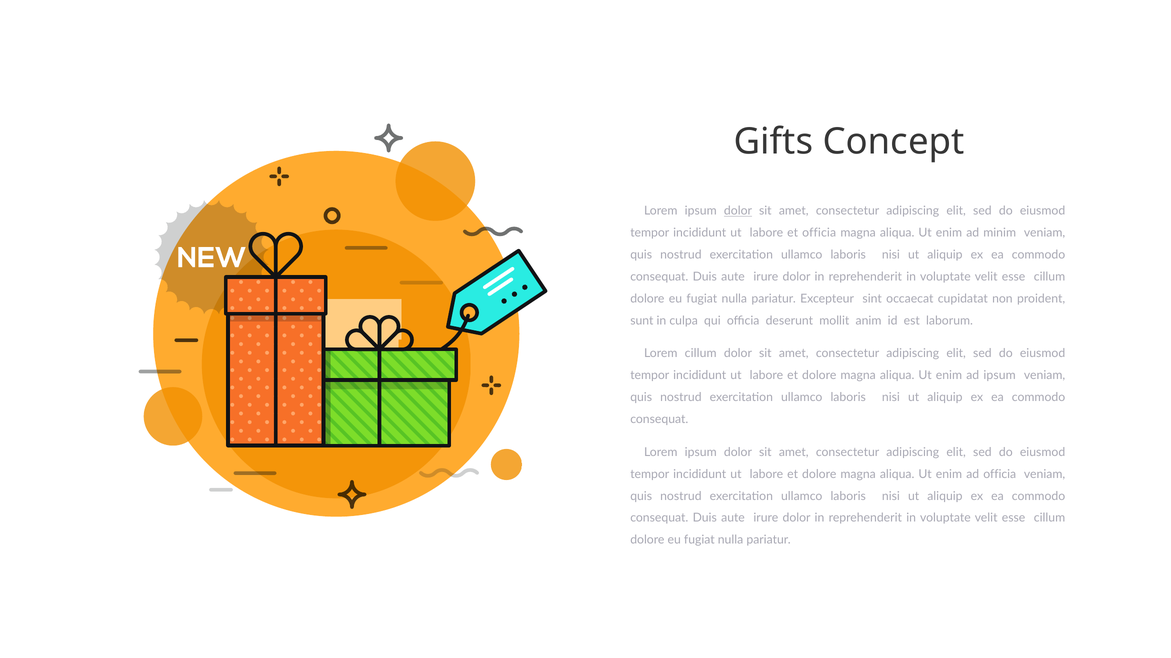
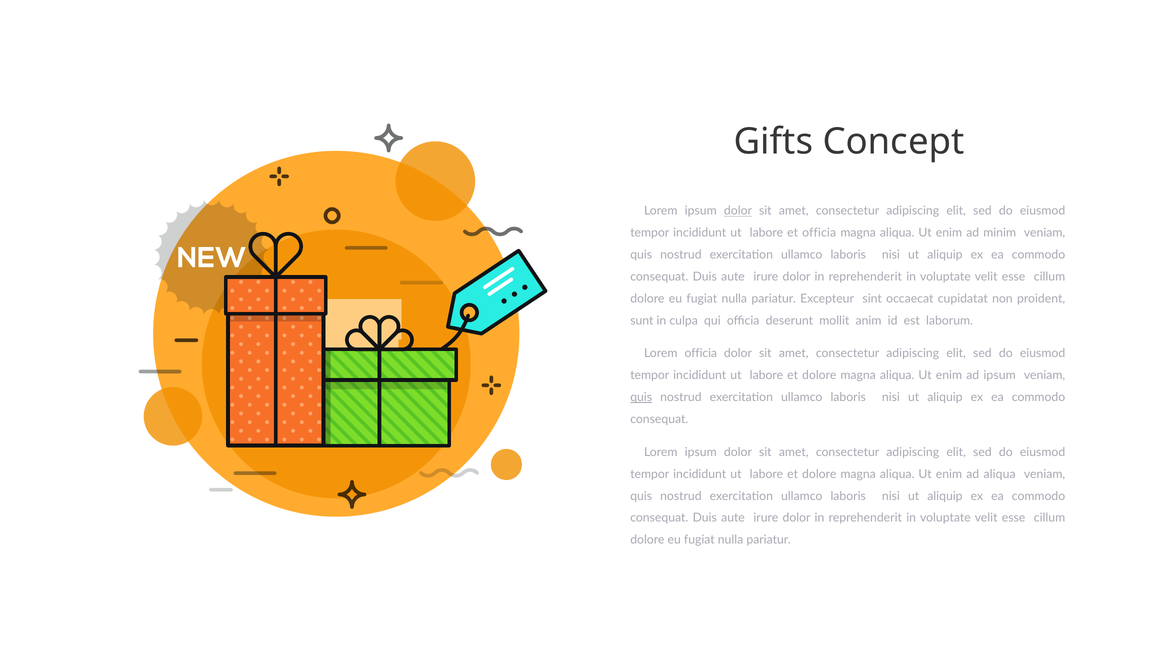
Lorem cillum: cillum -> officia (701, 354)
quis underline: none -> present (641, 398)
ad officia: officia -> aliqua (1000, 475)
